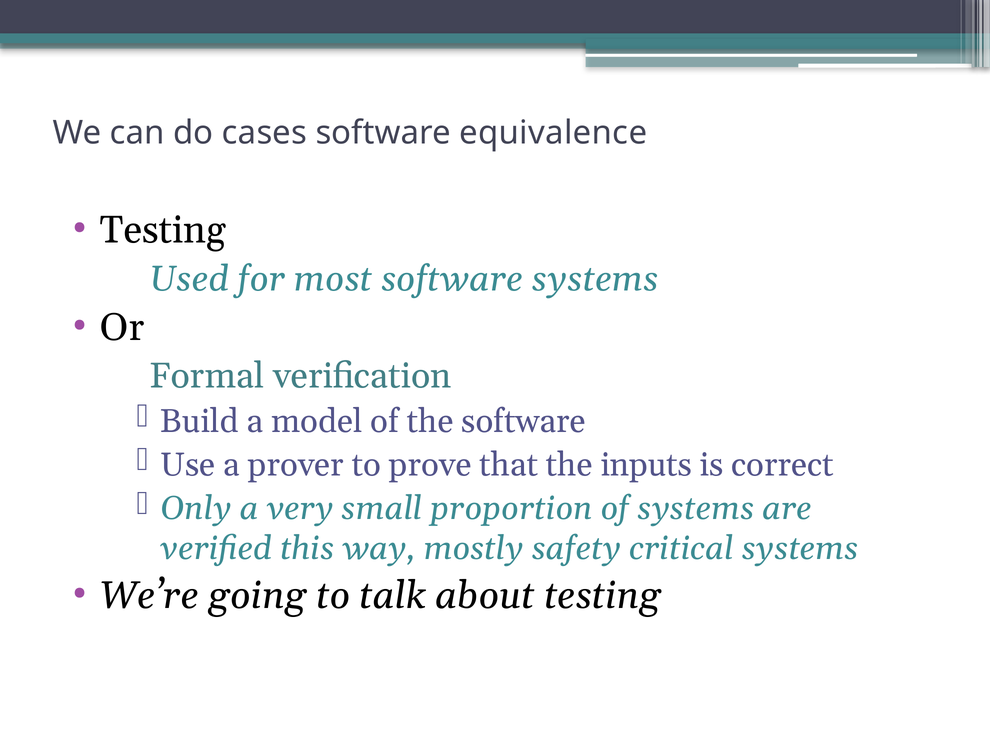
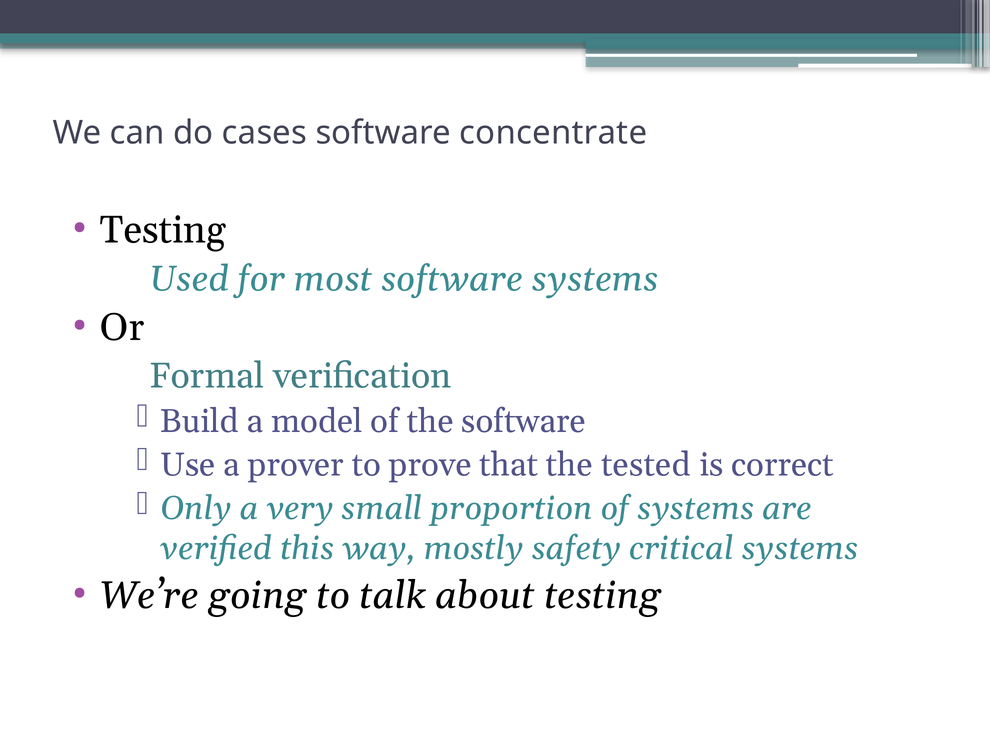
equivalence: equivalence -> concentrate (553, 133)
inputs: inputs -> tested (646, 465)
